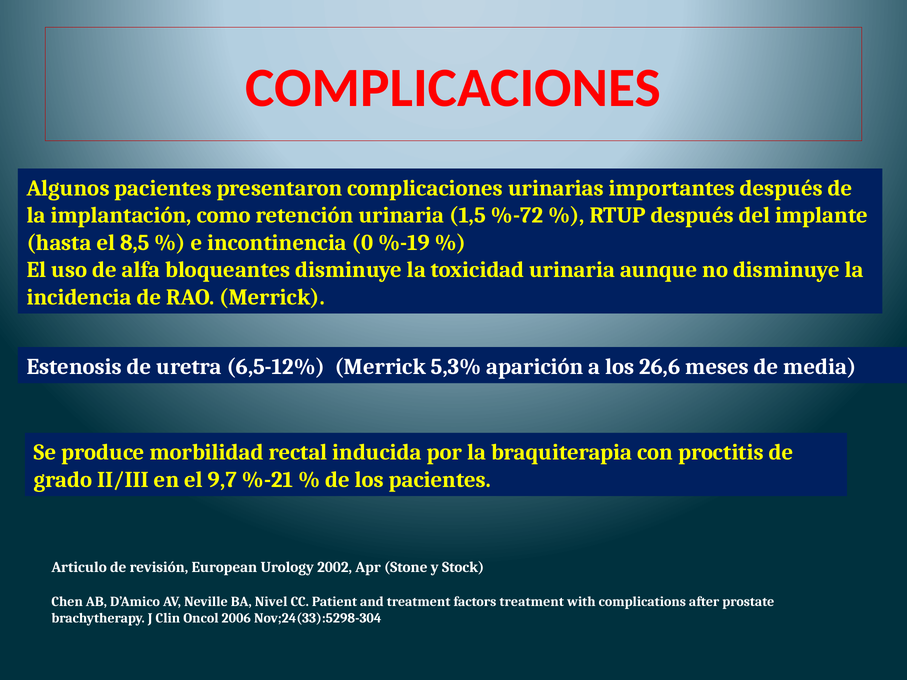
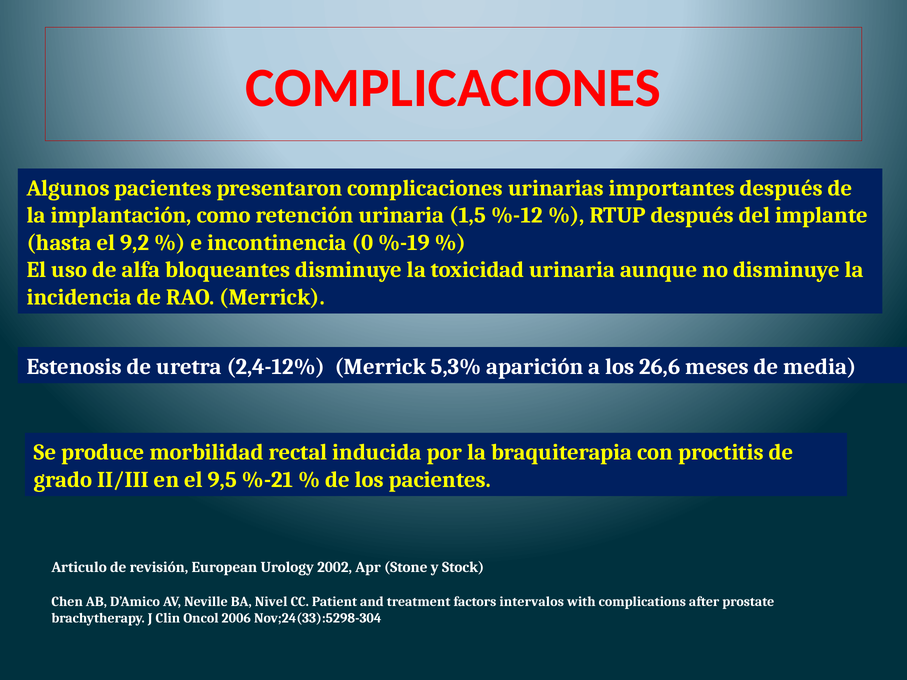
%-72: %-72 -> %-12 (517, 216)
8,5: 8,5 -> 9,2 (135, 243)
6,5-12%: 6,5-12% -> 2,4-12% (276, 367)
9,7: 9,7 -> 9,5 (222, 480)
factors treatment: treatment -> intervalos (532, 602)
